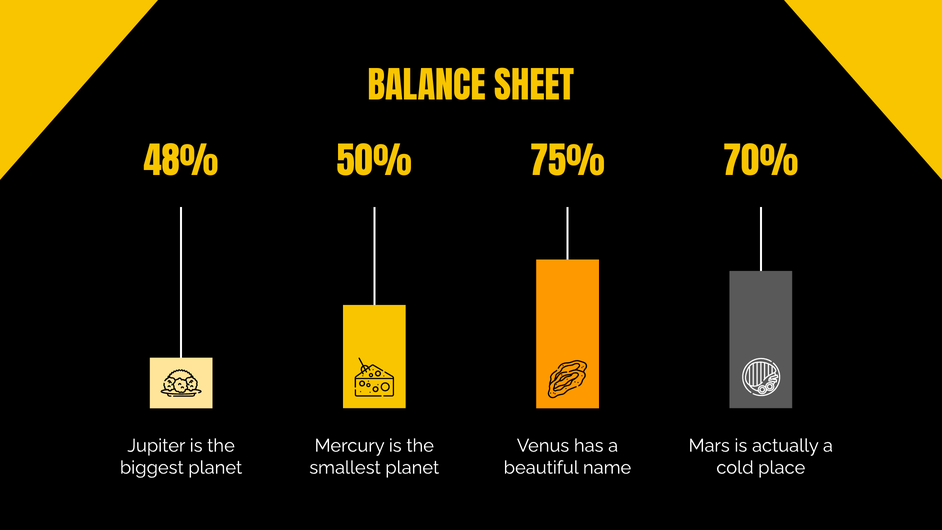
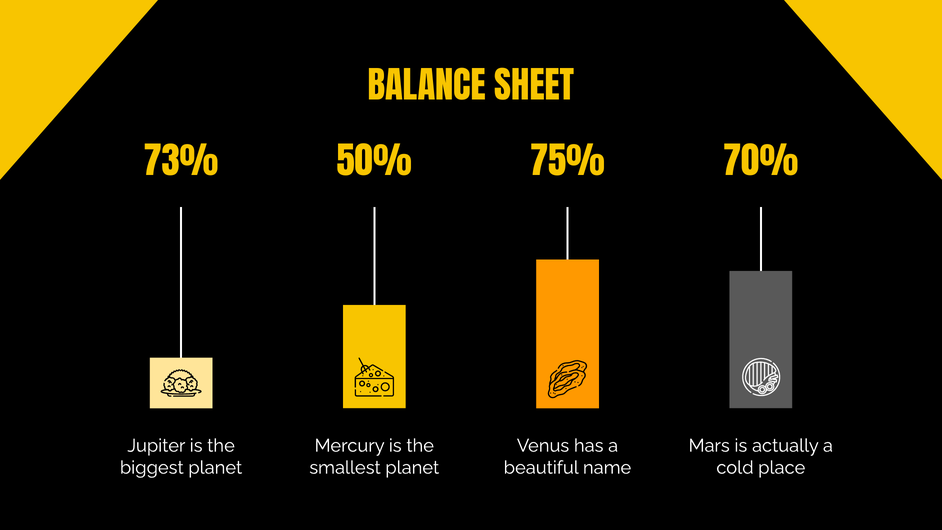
48%: 48% -> 73% (181, 163)
